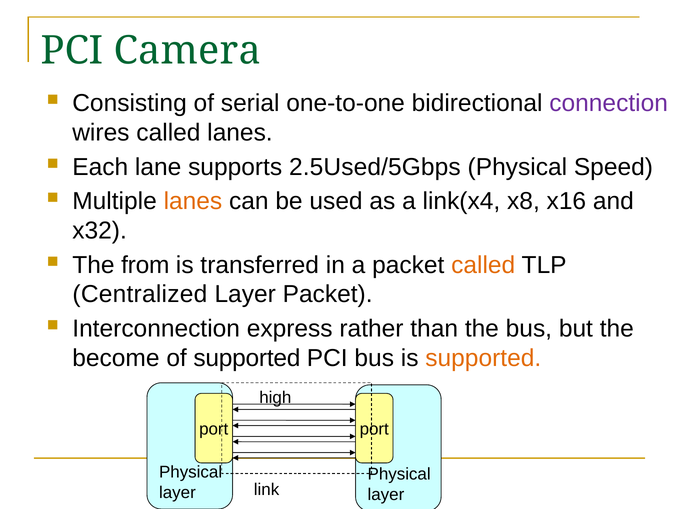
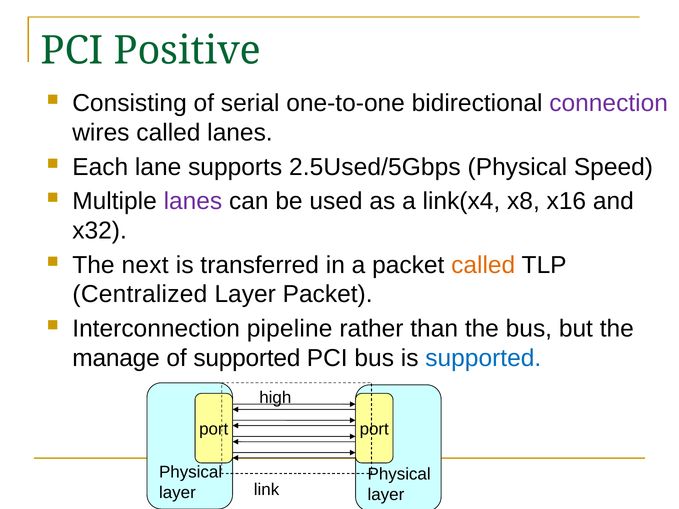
Camera: Camera -> Positive (187, 51)
lanes colour: orange -> purple (193, 201)
from: from -> next (145, 265)
express: express -> pipeline (290, 329)
become: become -> manage (116, 358)
supported colour: orange -> blue (483, 358)
